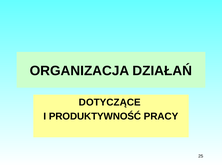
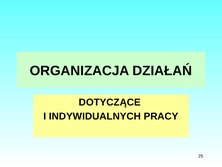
PRODUKTYWNOŚĆ: PRODUKTYWNOŚĆ -> INDYWIDUALNYCH (95, 116)
